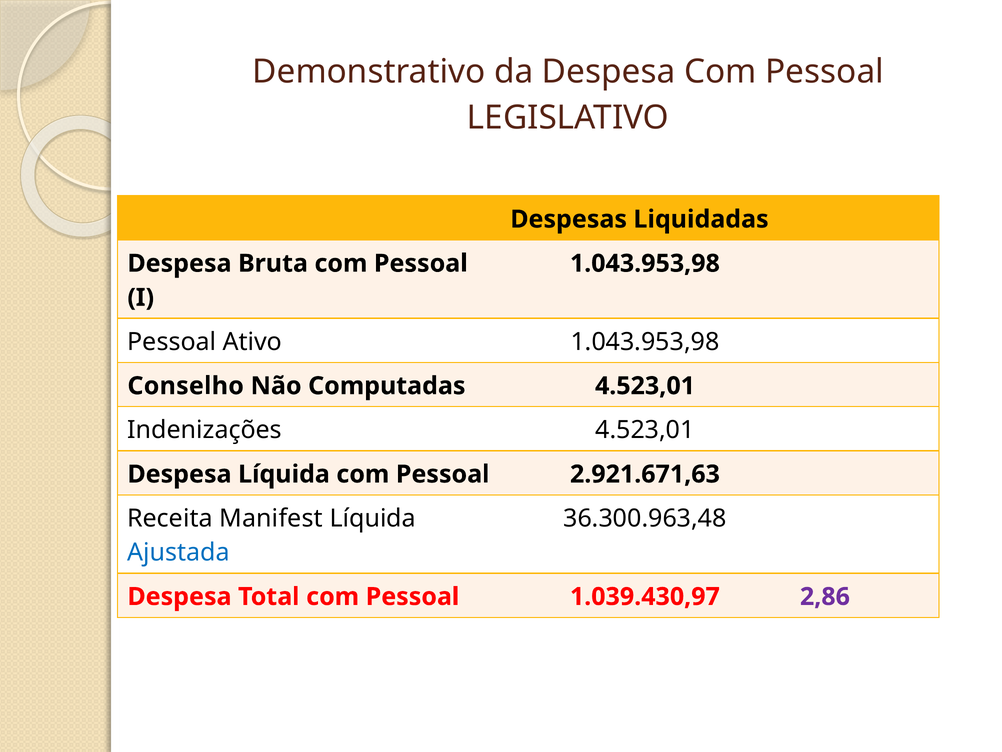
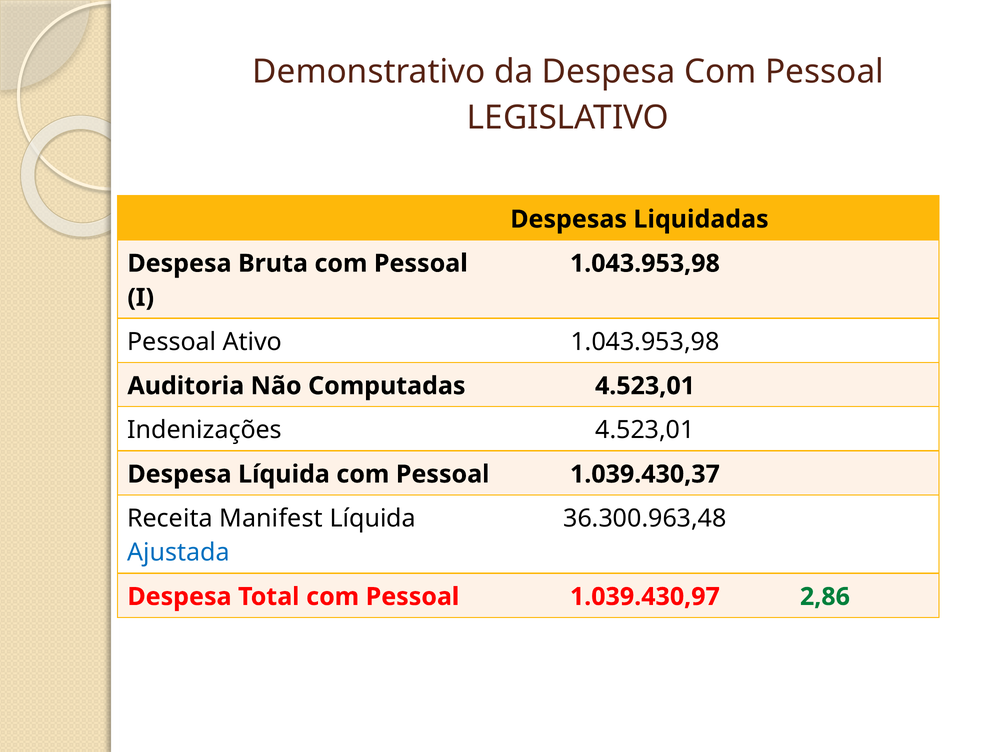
Conselho: Conselho -> Auditoria (186, 386)
2.921.671,63: 2.921.671,63 -> 1.039.430,37 (645, 474)
2,86 colour: purple -> green (825, 596)
